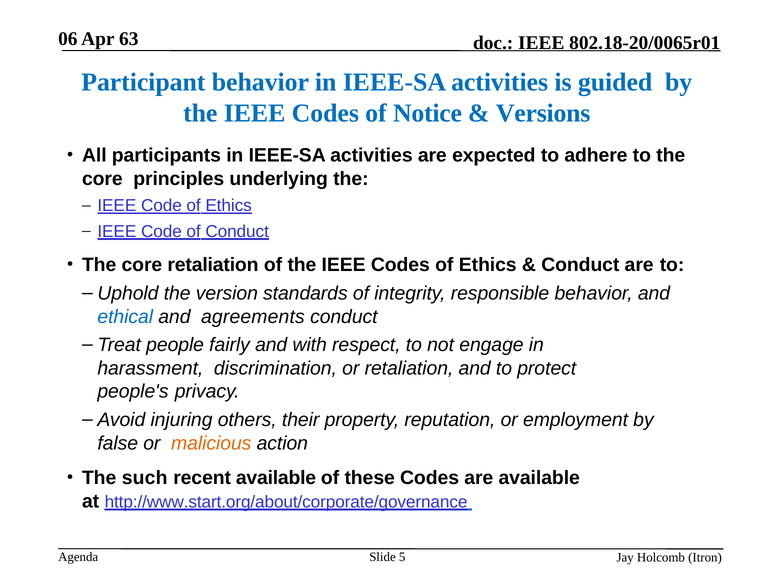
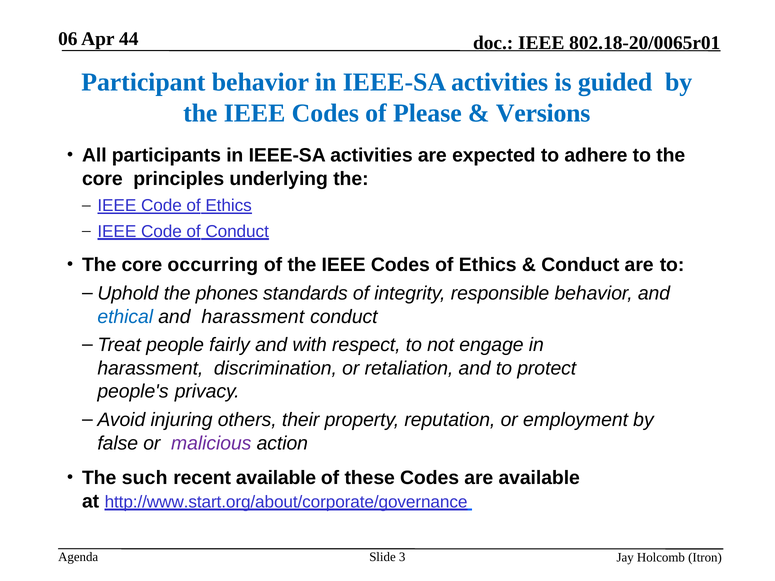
63: 63 -> 44 (129, 39)
Notice: Notice -> Please (427, 113)
core retaliation: retaliation -> occurring (213, 265)
version: version -> phones (227, 294)
and agreements: agreements -> harassment (253, 317)
malicious colour: orange -> purple (211, 443)
5: 5 -> 3 (402, 557)
